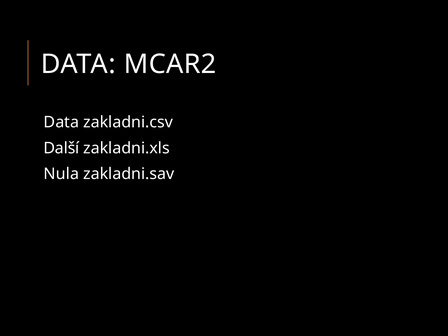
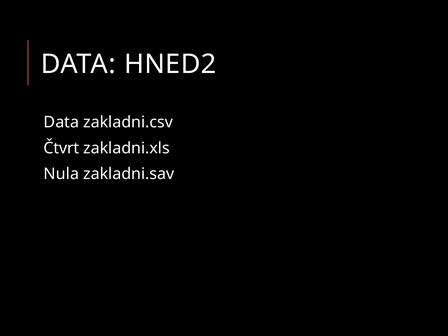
MCAR2: MCAR2 -> HNED2 (170, 64)
Další: Další -> Čtvrt (61, 148)
